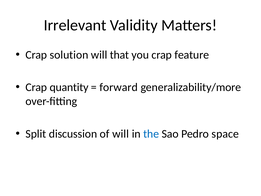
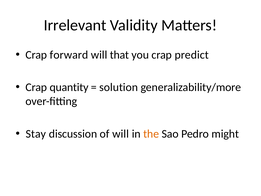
solution: solution -> forward (69, 55)
feature: feature -> predict (192, 55)
forward: forward -> solution (119, 87)
Split: Split -> Stay (36, 134)
the colour: blue -> orange (151, 134)
space: space -> might (225, 134)
